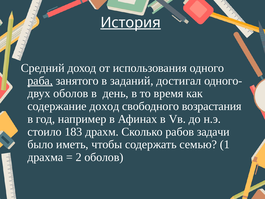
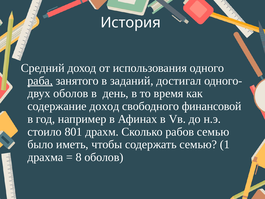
История underline: present -> none (131, 23)
возрастания: возрастания -> финансовой (212, 106)
183: 183 -> 801 (73, 132)
рабов задачи: задачи -> семью (213, 132)
2: 2 -> 8 (79, 157)
